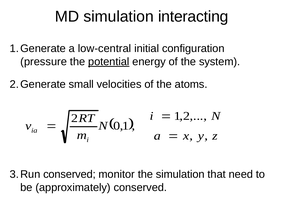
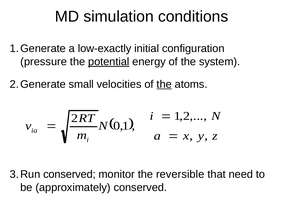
interacting: interacting -> conditions (193, 17)
low-central: low-central -> low-exactly (105, 49)
the underline: none -> present (164, 84)
the simulation: simulation -> reversible (180, 174)
